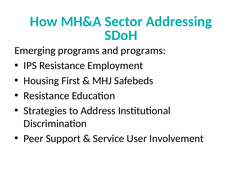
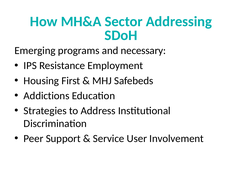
and programs: programs -> necessary (143, 51)
Resistance: Resistance -> Addictions (47, 96)
